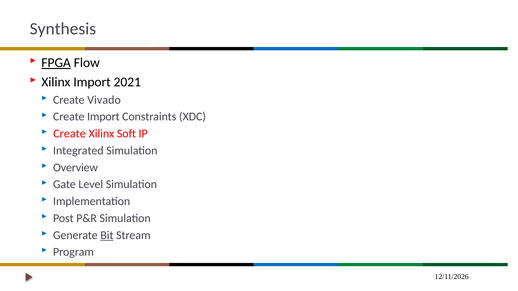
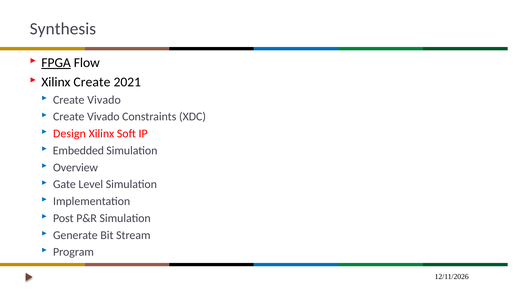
Xilinx Import: Import -> Create (92, 82)
Import: Import -> Vivado (103, 117)
Create: Create -> Design (69, 134)
Integrated: Integrated -> Embedded (78, 151)
Bit underline: present -> none (107, 235)
